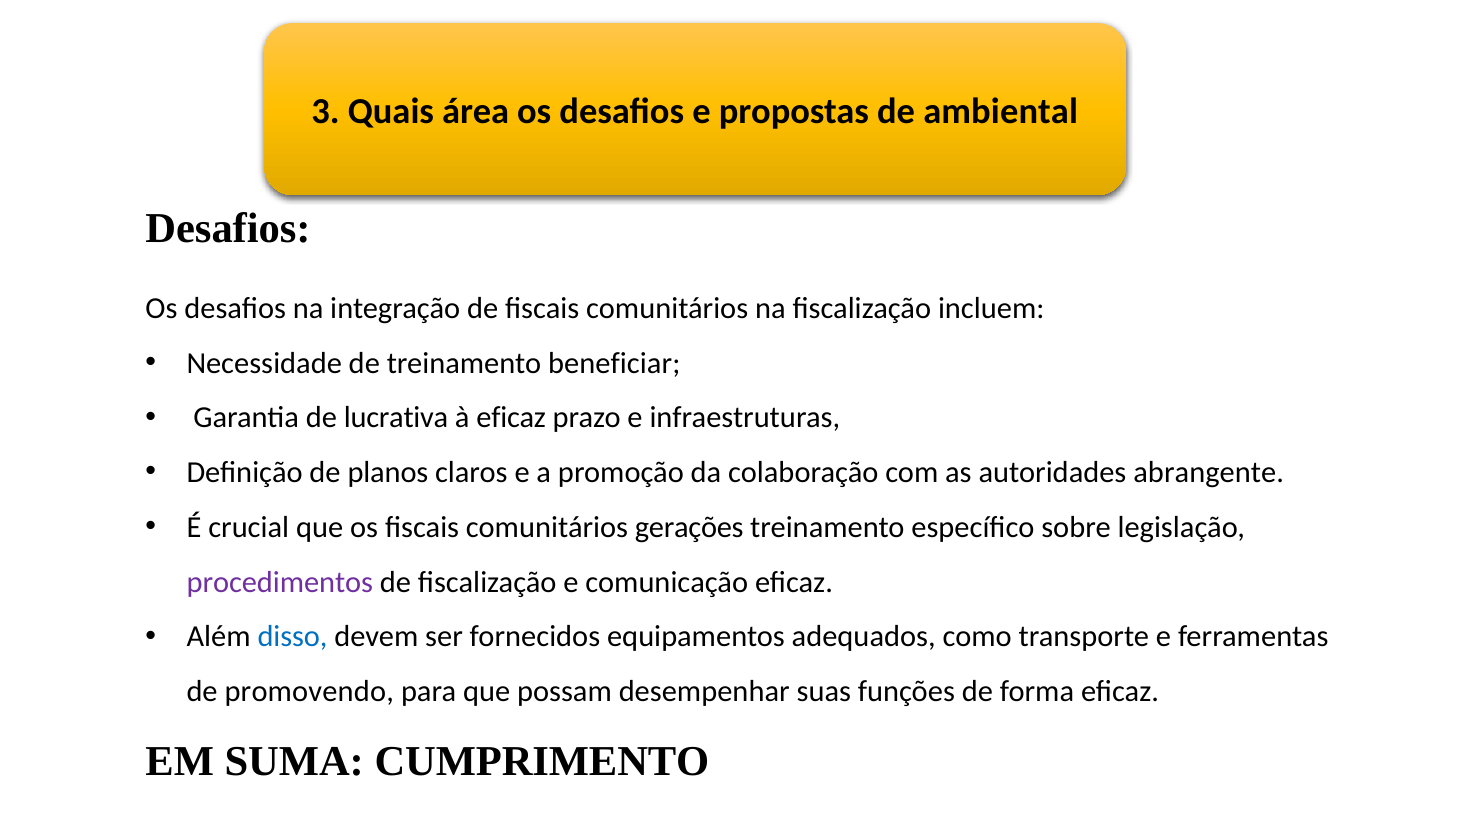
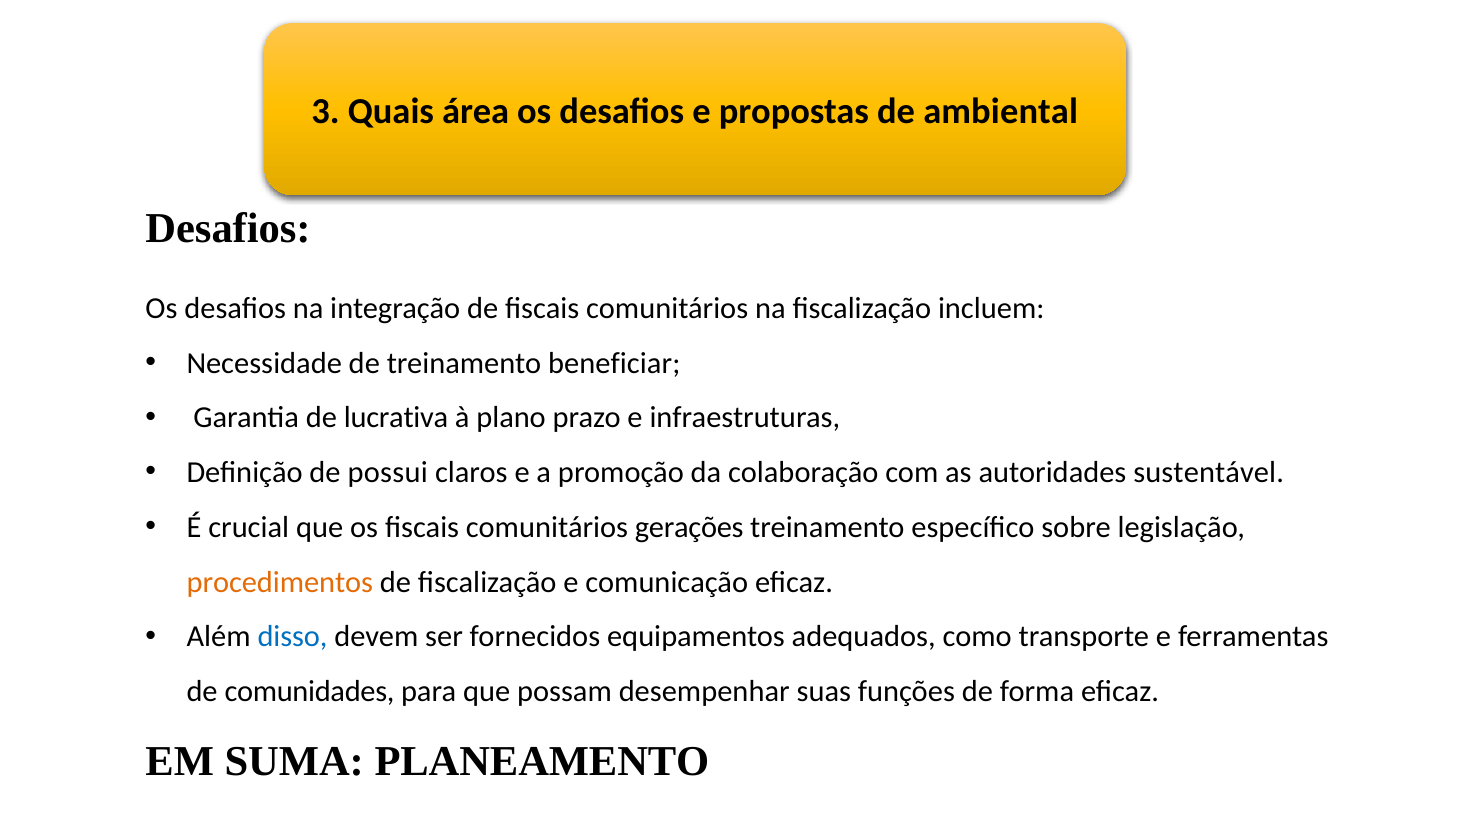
à eficaz: eficaz -> plano (511, 418)
planos: planos -> possui (388, 473)
abrangente: abrangente -> sustentável (1209, 473)
procedimentos colour: purple -> orange (280, 582)
promovendo: promovendo -> comunidades (309, 692)
CUMPRIMENTO: CUMPRIMENTO -> PLANEAMENTO (542, 762)
